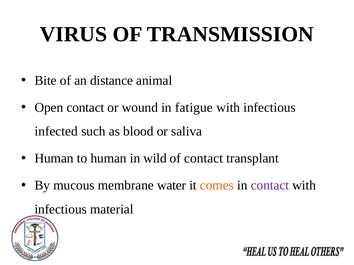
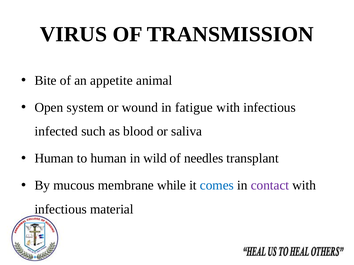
distance: distance -> appetite (111, 81)
Open contact: contact -> system (85, 108)
of contact: contact -> needles (204, 159)
water: water -> while (172, 186)
comes colour: orange -> blue (217, 186)
